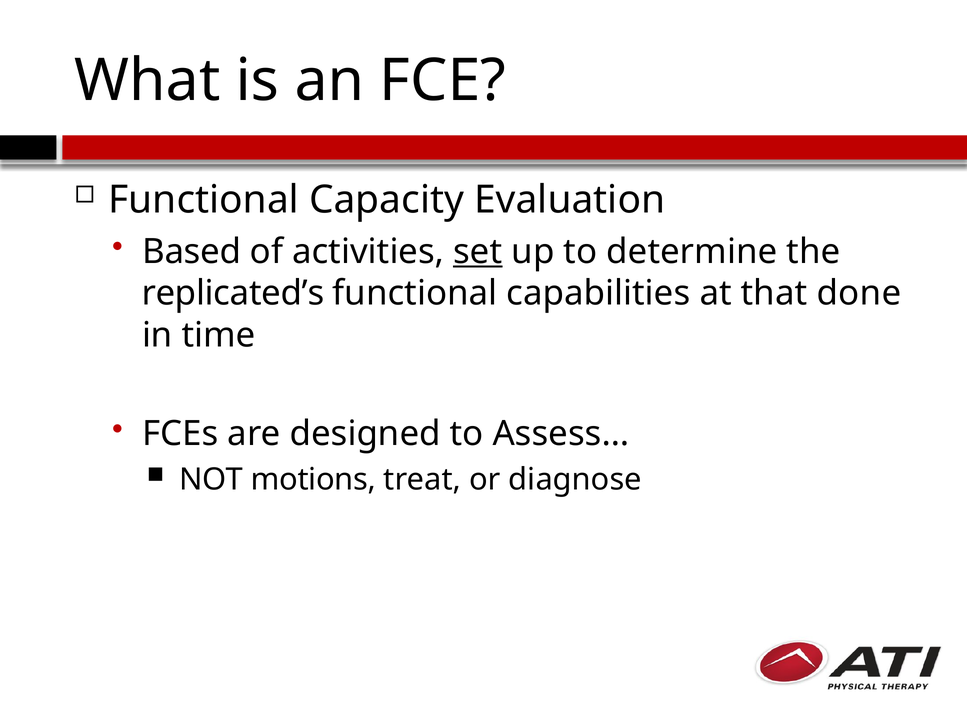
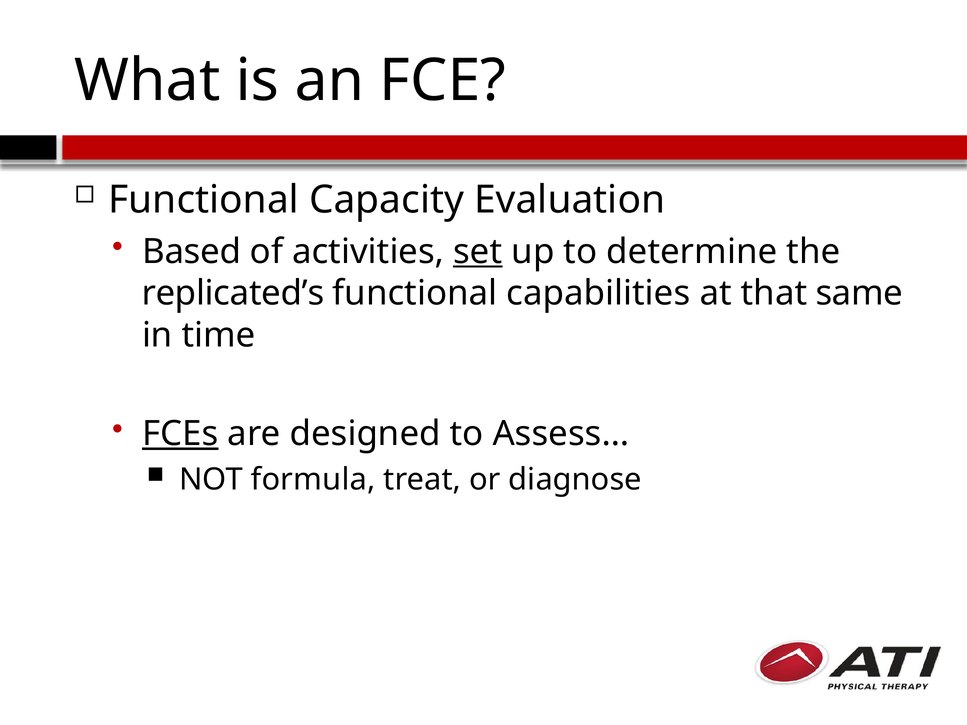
done: done -> same (859, 293)
FCEs underline: none -> present (180, 434)
motions: motions -> formula (313, 480)
